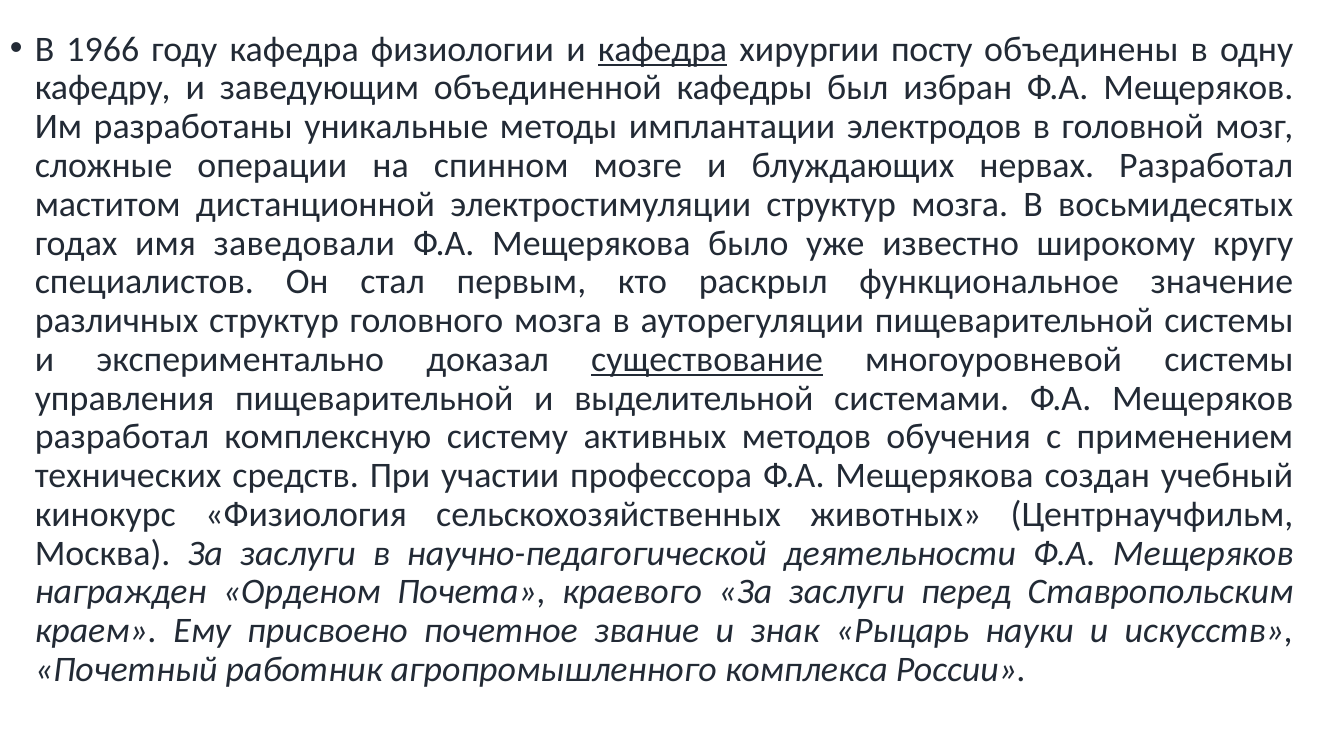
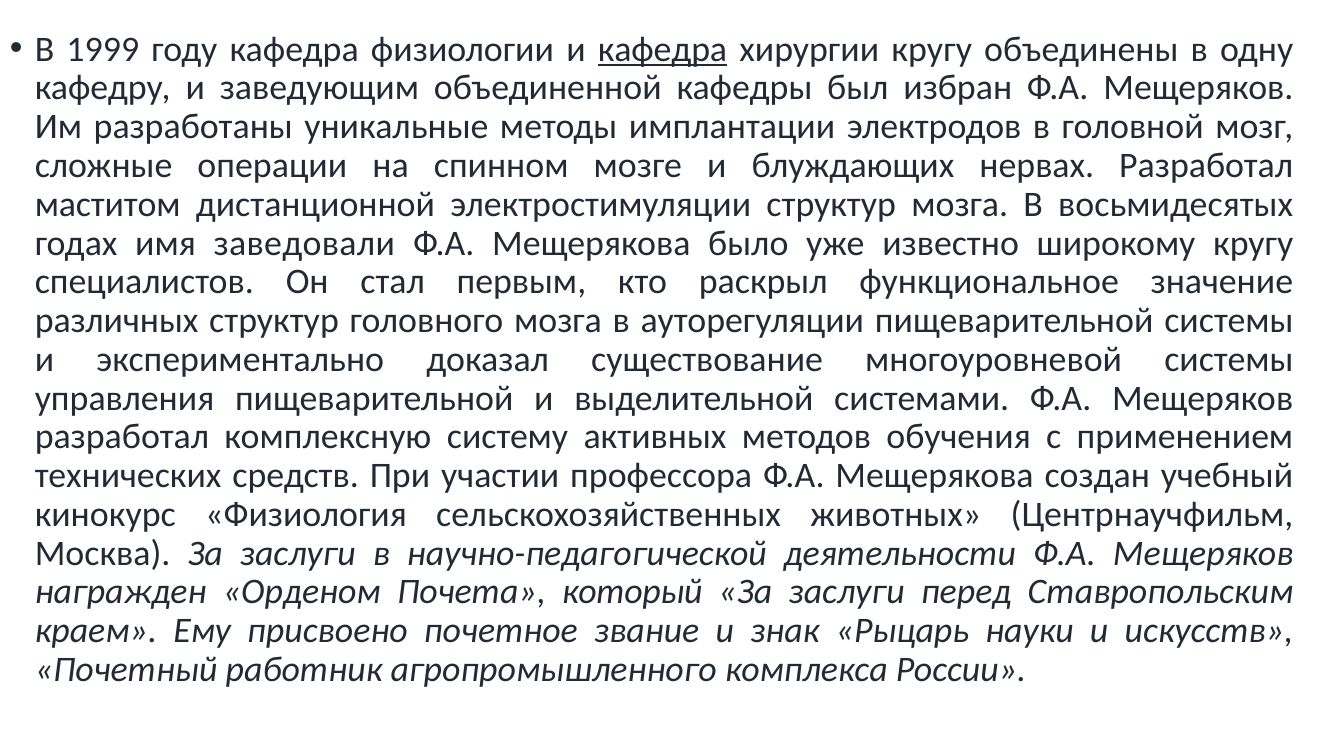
1966: 1966 -> 1999 (103, 49)
хирургии посту: посту -> кругу (932, 49)
существование underline: present -> none (707, 359)
краевого: краевого -> который (632, 592)
